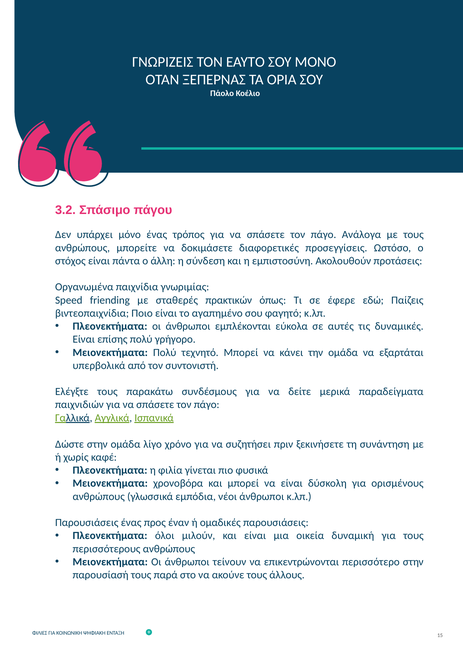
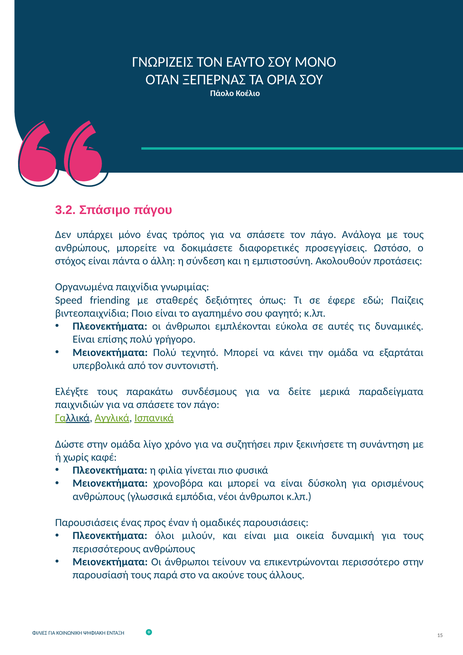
πρακτικών: πρακτικών -> δεξιότητες (229, 300)
